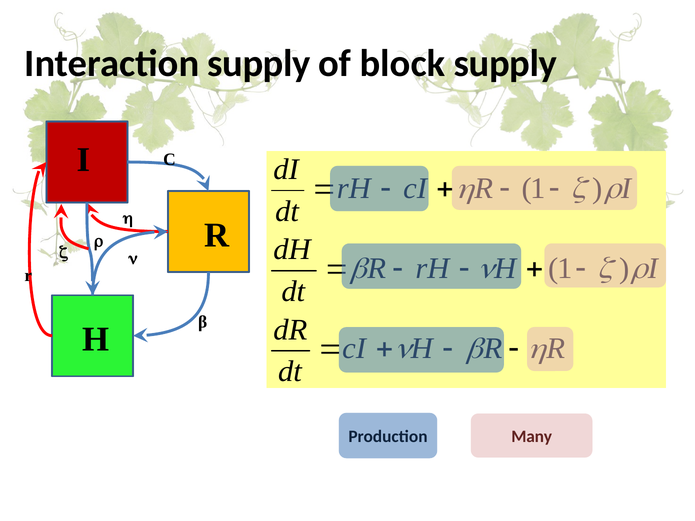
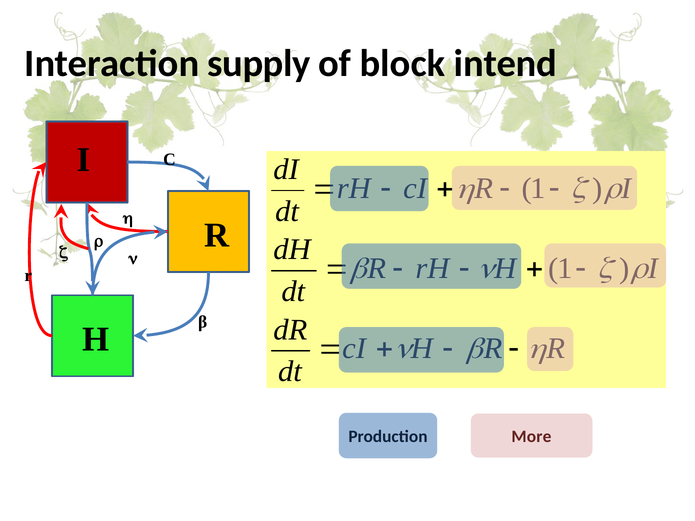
block supply: supply -> intend (505, 63)
Many: Many -> More (531, 437)
